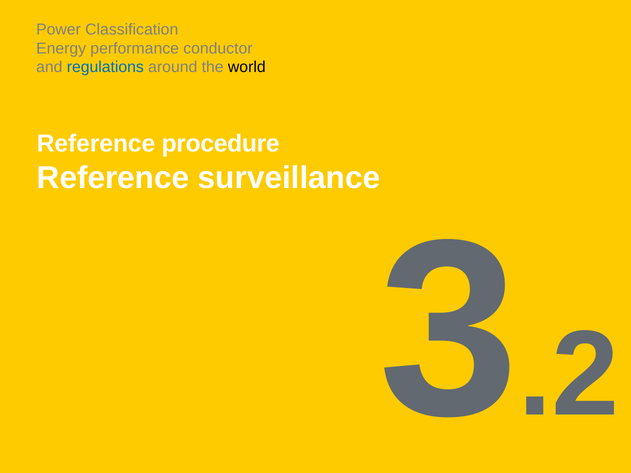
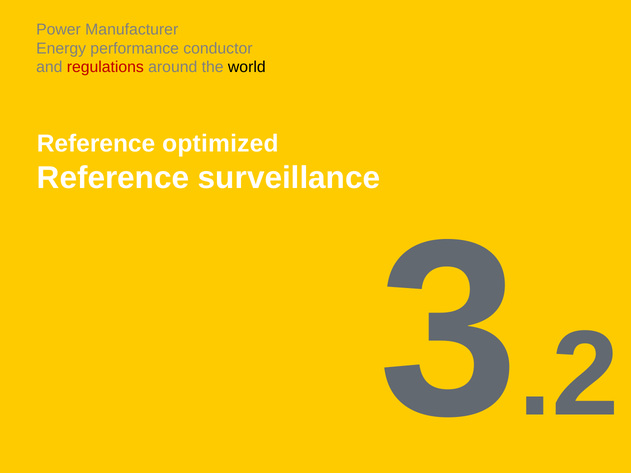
Classification: Classification -> Manufacturer (132, 29)
regulations colour: blue -> red (105, 67)
procedure: procedure -> optimized (220, 144)
